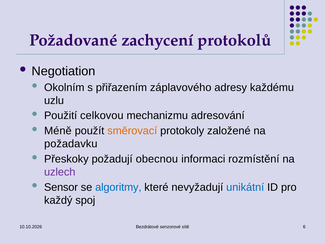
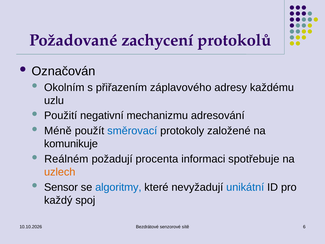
Negotiation: Negotiation -> Označován (64, 71)
celkovou: celkovou -> negativní (102, 115)
směrovací colour: orange -> blue (132, 131)
požadavku: požadavku -> komunikuje (71, 144)
Přeskoky: Přeskoky -> Reálném (66, 159)
obecnou: obecnou -> procenta (157, 159)
rozmístění: rozmístění -> spotřebuje (254, 159)
uzlech colour: purple -> orange (60, 172)
